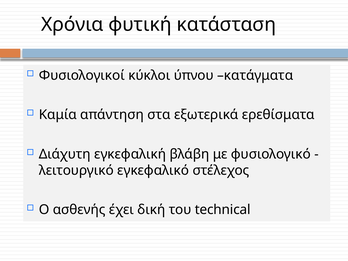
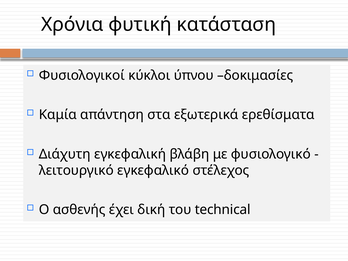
κατάγματα: κατάγματα -> δοκιμασίες (255, 76)
